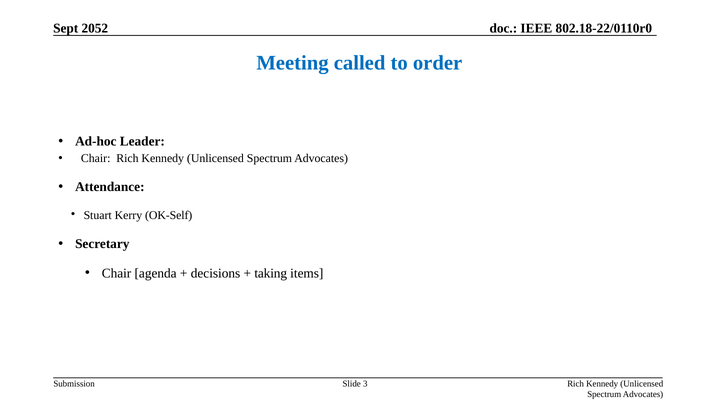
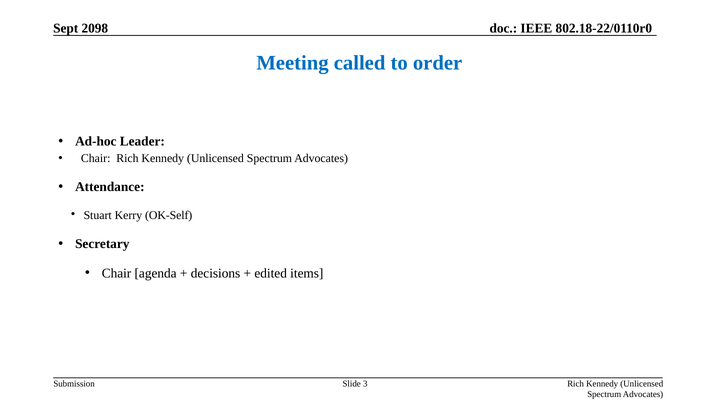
2052: 2052 -> 2098 (95, 28)
taking: taking -> edited (271, 273)
